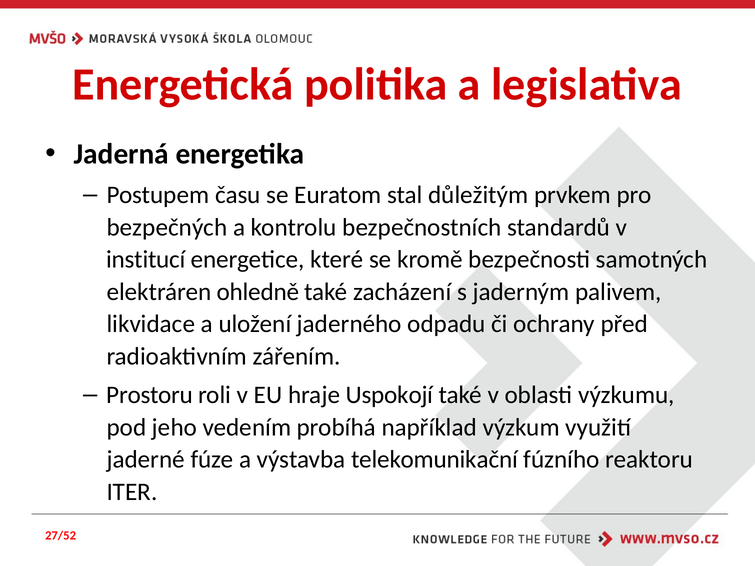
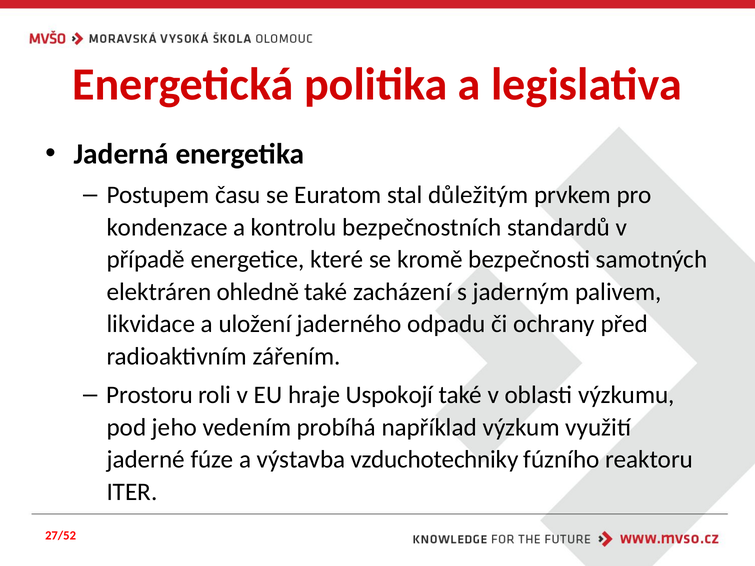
bezpečných: bezpečných -> kondenzace (167, 227)
institucí: institucí -> případě (146, 260)
telekomunikační: telekomunikační -> vzduchotechniky (434, 460)
